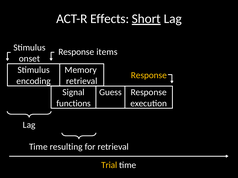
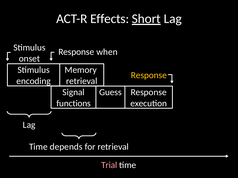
items: items -> when (107, 52)
resulting: resulting -> depends (66, 147)
Trial colour: yellow -> pink (109, 165)
